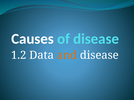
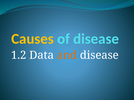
Causes colour: white -> yellow (32, 39)
